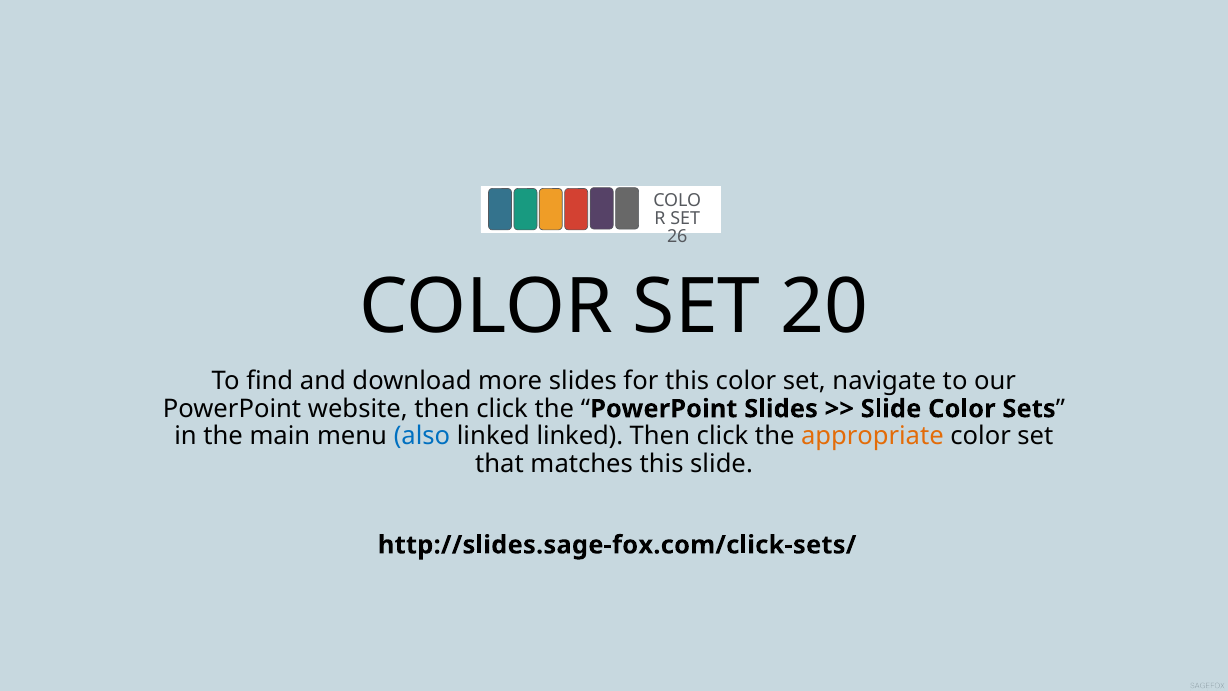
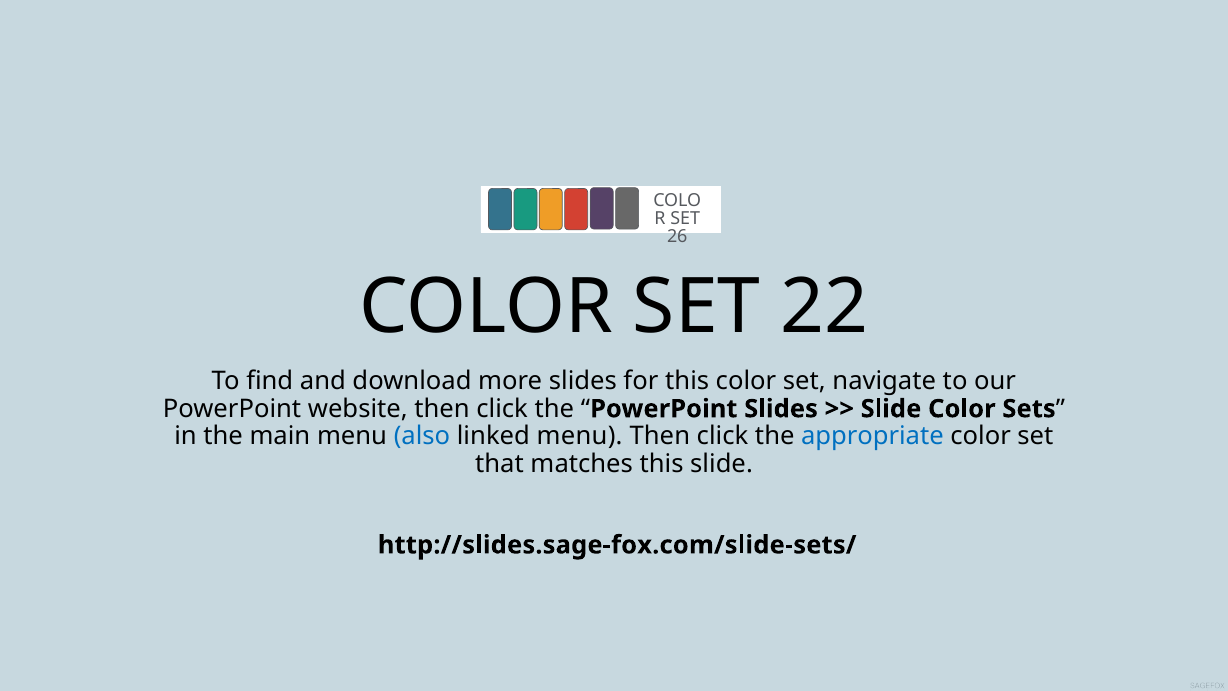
20: 20 -> 22 (824, 307)
linked linked: linked -> menu (580, 436)
appropriate colour: orange -> blue (872, 436)
http://slides.sage-fox.com/click-sets/: http://slides.sage-fox.com/click-sets/ -> http://slides.sage-fox.com/slide-sets/ (617, 545)
